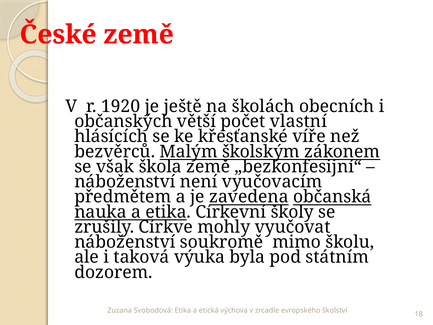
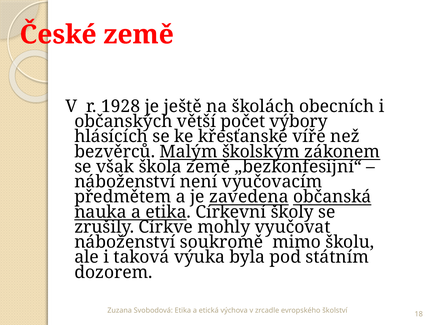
1920: 1920 -> 1928 (121, 106)
vlastní: vlastní -> výbory (299, 121)
